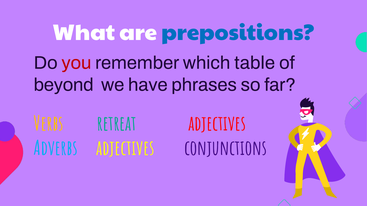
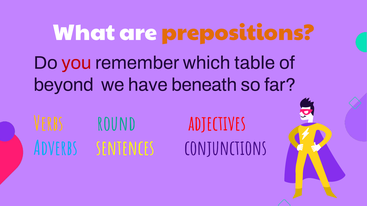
prepositions colour: blue -> orange (238, 33)
phrases: phrases -> beneath (204, 85)
retreat: retreat -> round (116, 124)
Adverbs adjectives: adjectives -> sentences (125, 149)
